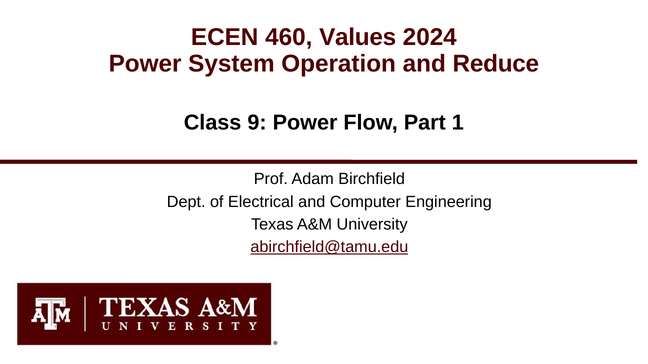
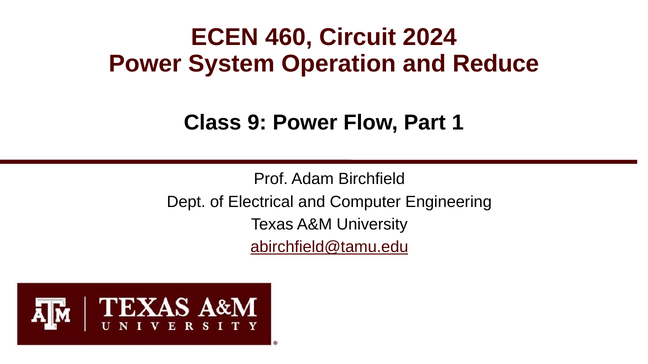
Values: Values -> Circuit (358, 37)
